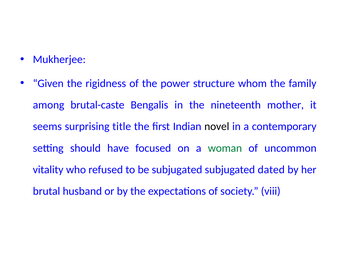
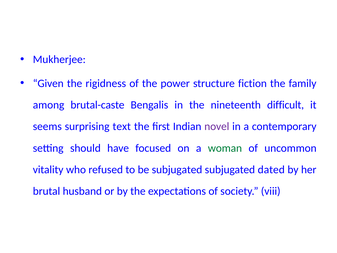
whom: whom -> fiction (252, 83)
mother: mother -> difficult (286, 105)
title: title -> text (122, 126)
novel colour: black -> purple (217, 126)
